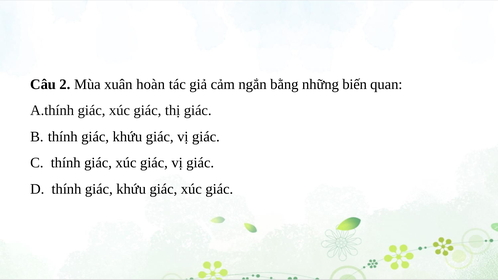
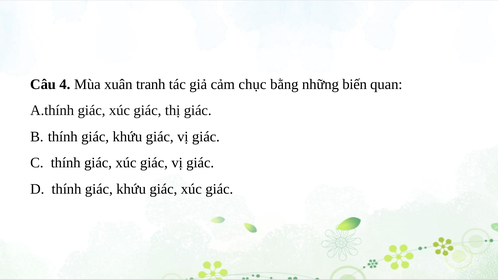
2: 2 -> 4 (65, 84)
hoàn: hoàn -> tranh (151, 84)
ngắn: ngắn -> chục (252, 84)
